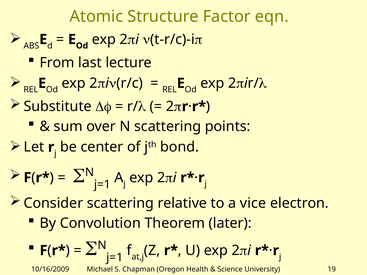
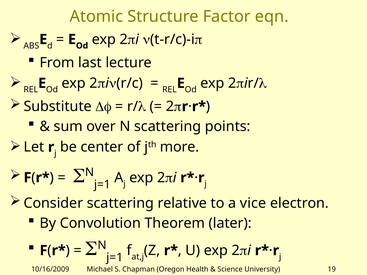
bond: bond -> more (180, 147)
